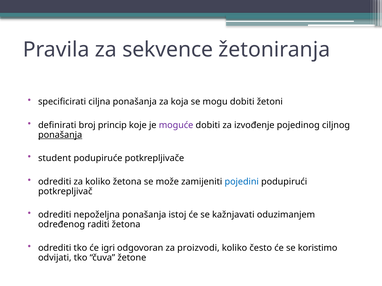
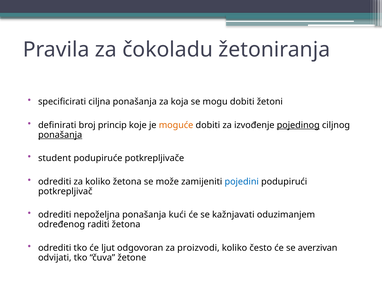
sekvence: sekvence -> čokoladu (168, 50)
moguće colour: purple -> orange (176, 125)
pojedinog underline: none -> present (298, 125)
istoj: istoj -> kući (177, 215)
igri: igri -> ljut (108, 248)
koristimo: koristimo -> averzivan (318, 248)
